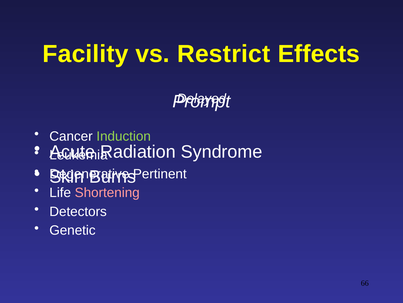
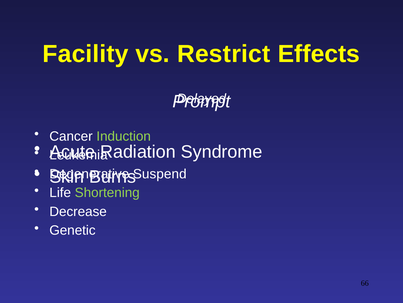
Pertinent: Pertinent -> Suspend (160, 174)
Shortening colour: pink -> light green (107, 192)
Detectors: Detectors -> Decrease (78, 211)
